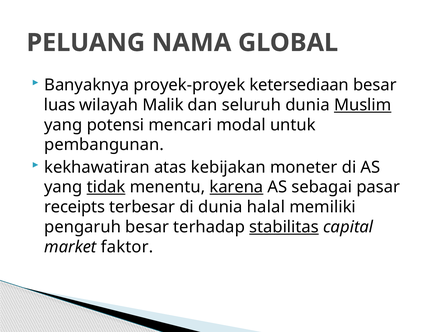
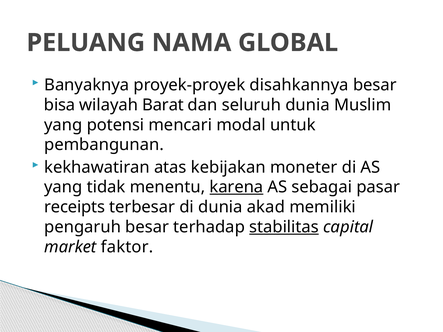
ketersediaan: ketersediaan -> disahkannya (299, 85)
luas: luas -> bisa (60, 105)
Malik: Malik -> Barat (163, 105)
Muslim underline: present -> none (363, 105)
tidak underline: present -> none (106, 187)
halal: halal -> akad (266, 207)
